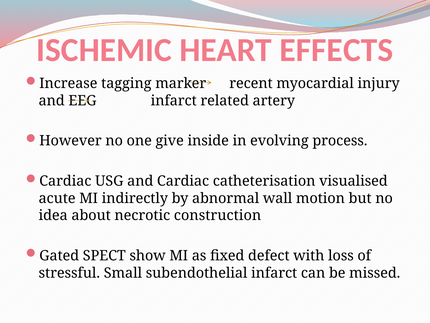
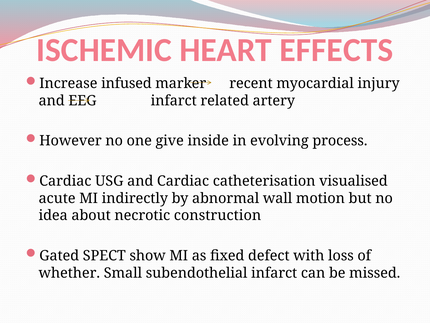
tagging: tagging -> infused (126, 83)
stressful: stressful -> whether (69, 273)
